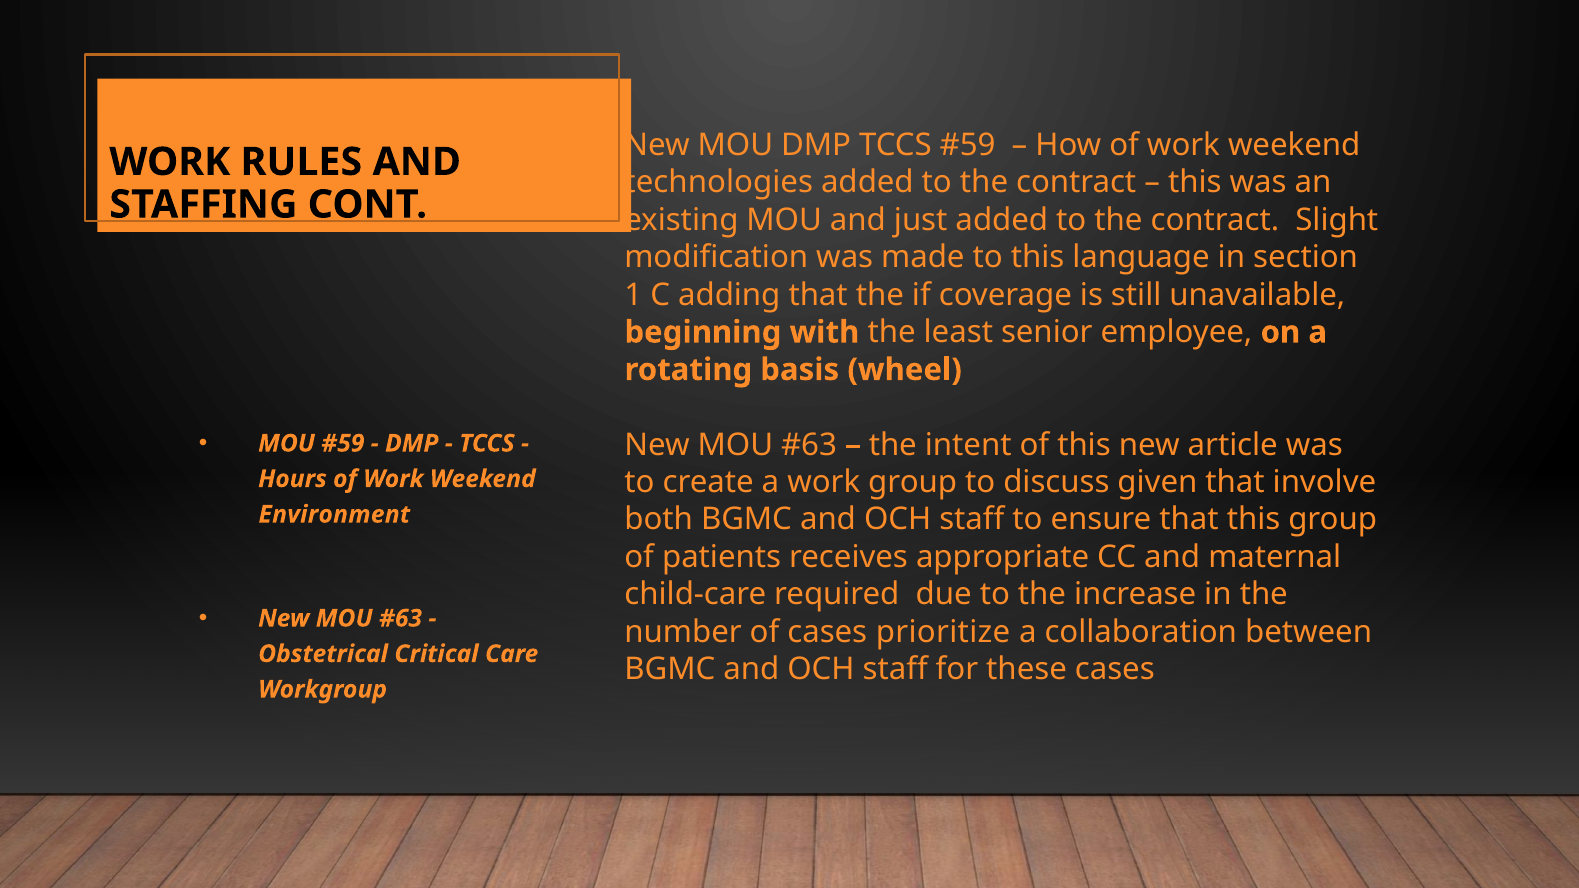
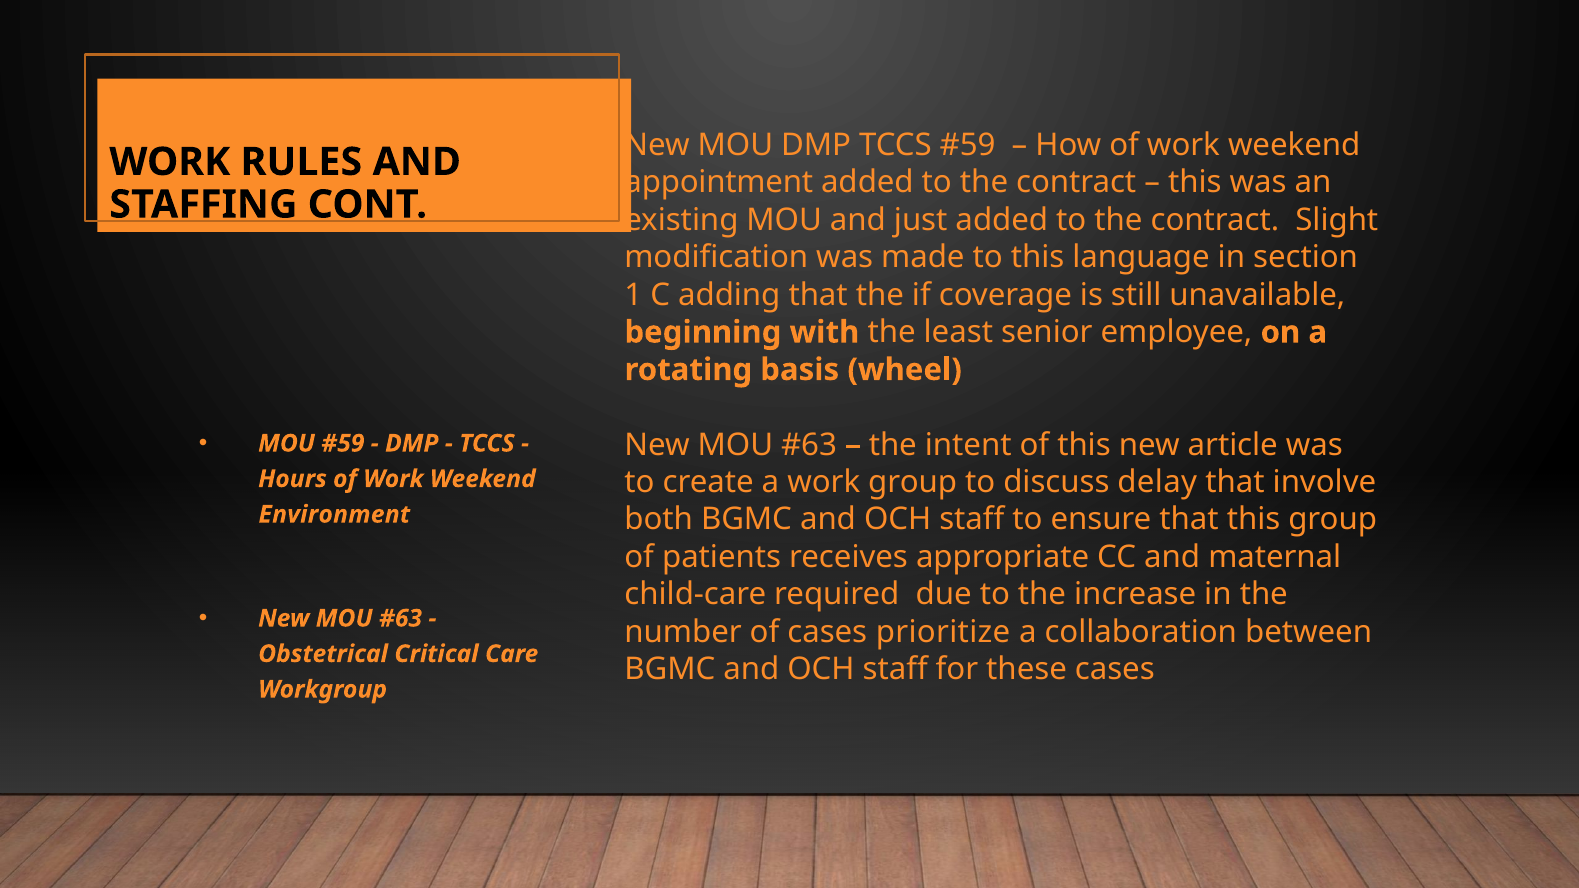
technologies: technologies -> appointment (719, 182)
given: given -> delay (1157, 482)
